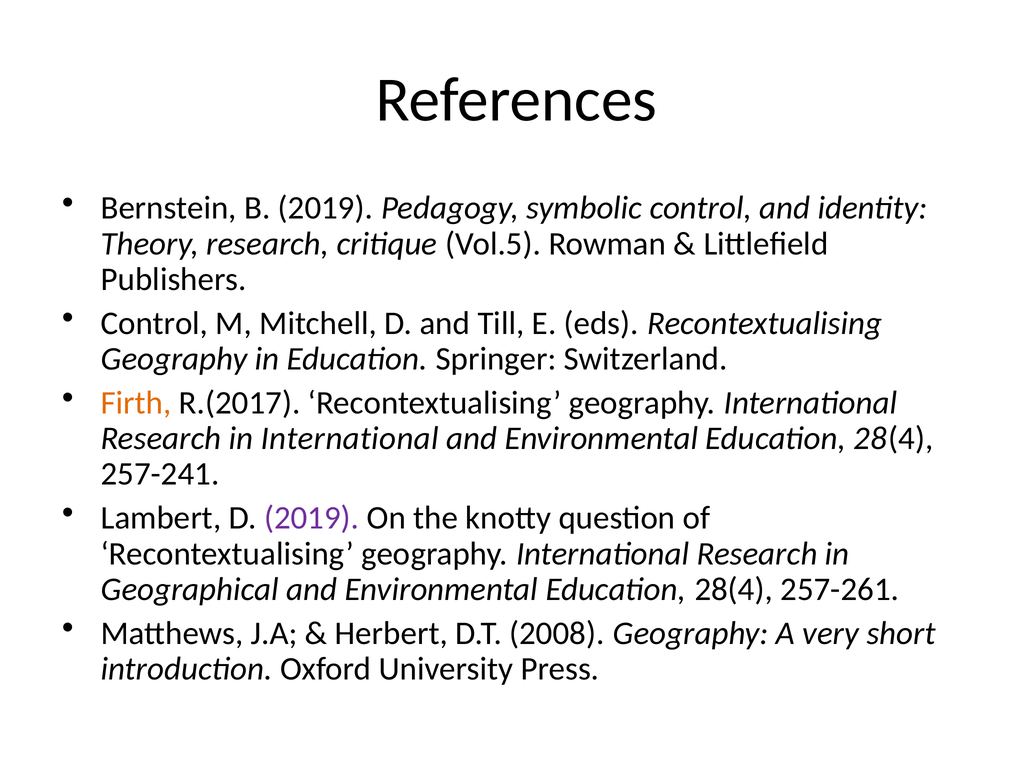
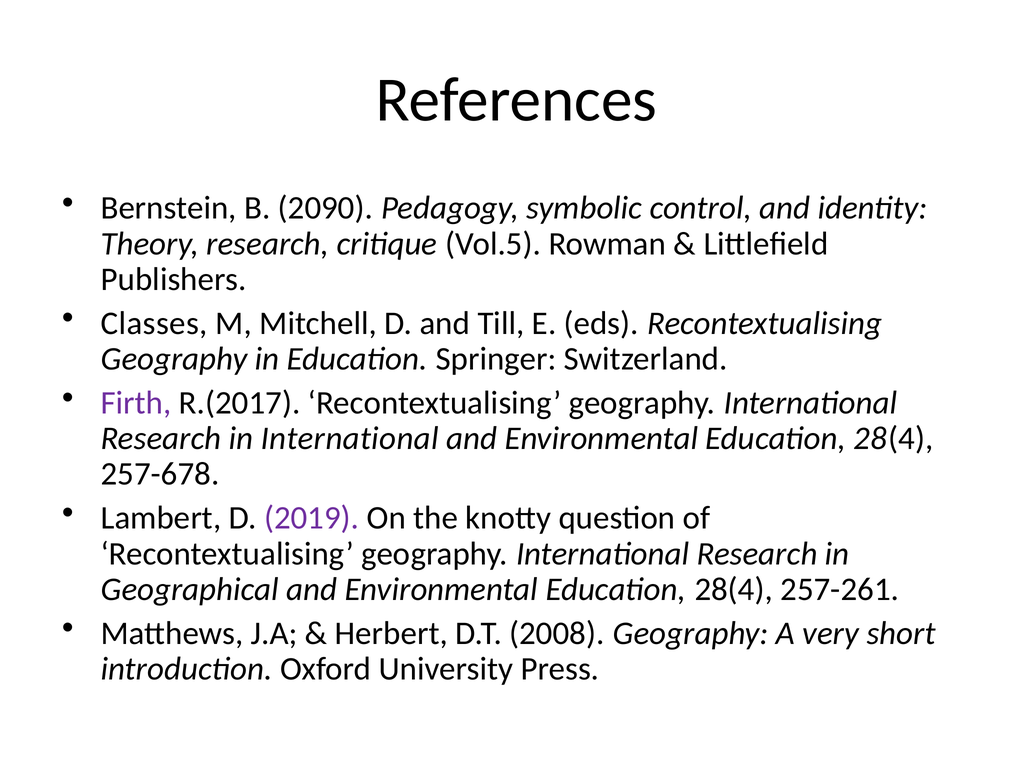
B 2019: 2019 -> 2090 (325, 208)
Control: Control -> Classes (154, 323)
Firth colour: orange -> purple (136, 403)
257-241: 257-241 -> 257-678 (160, 474)
